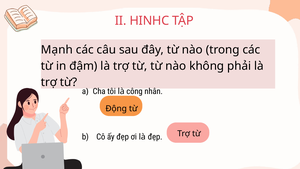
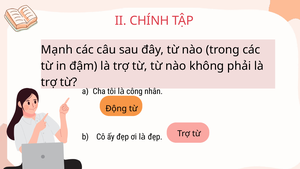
HINHC: HINHC -> CHÍNH (149, 21)
